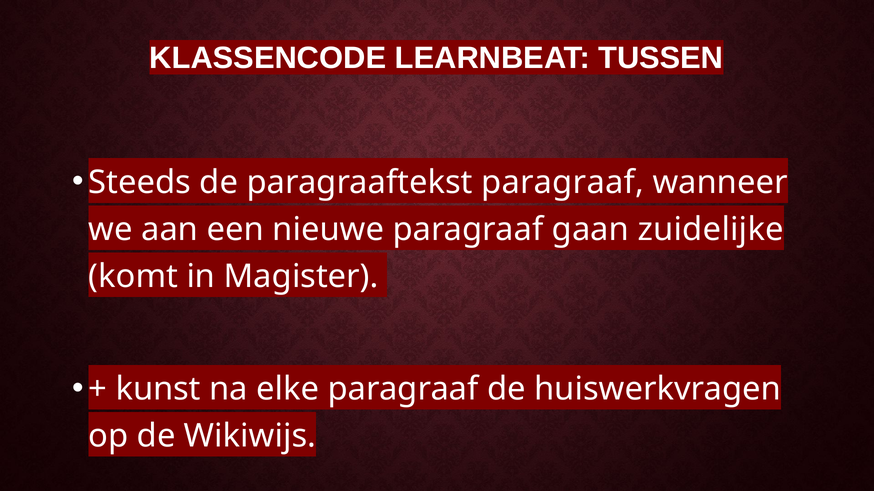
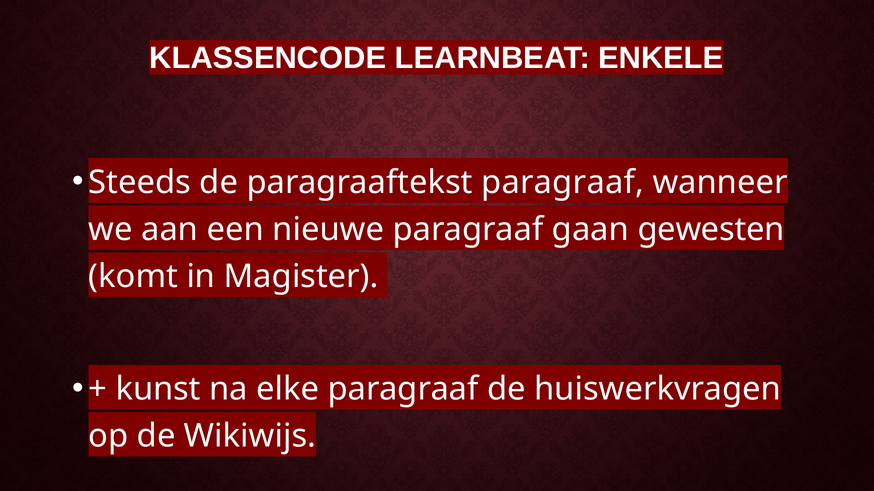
TUSSEN: TUSSEN -> ENKELE (661, 58)
zuidelijke: zuidelijke -> gewesten (711, 230)
